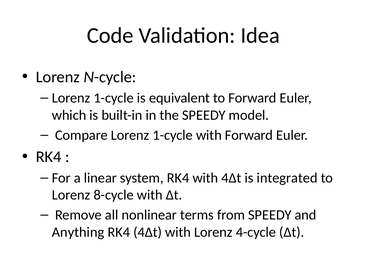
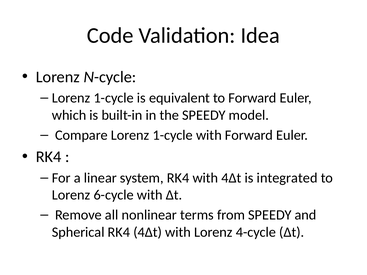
8-cycle: 8-cycle -> 6-cycle (114, 195)
Anything: Anything -> Spherical (78, 232)
